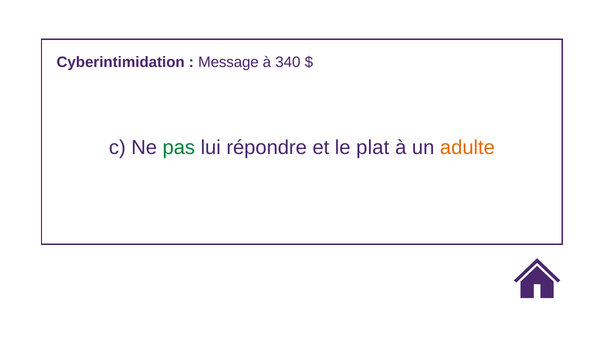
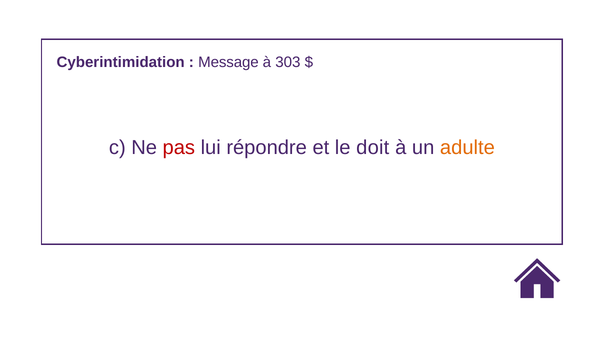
340: 340 -> 303 (288, 62)
pas colour: green -> red (179, 148)
plat: plat -> doit (373, 148)
